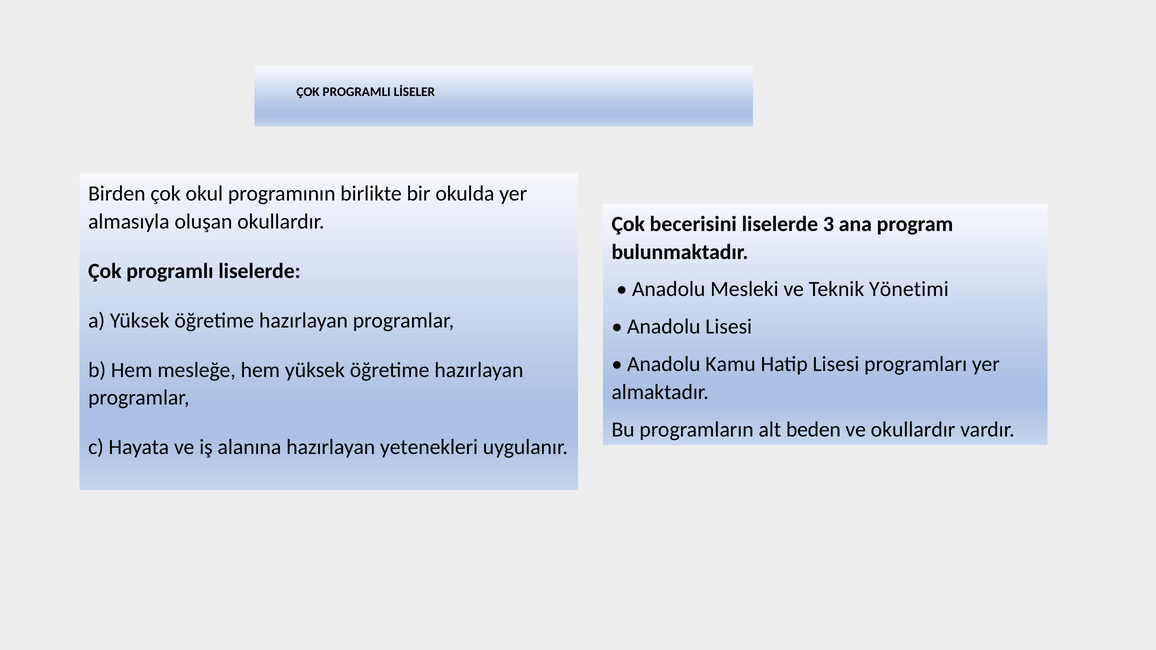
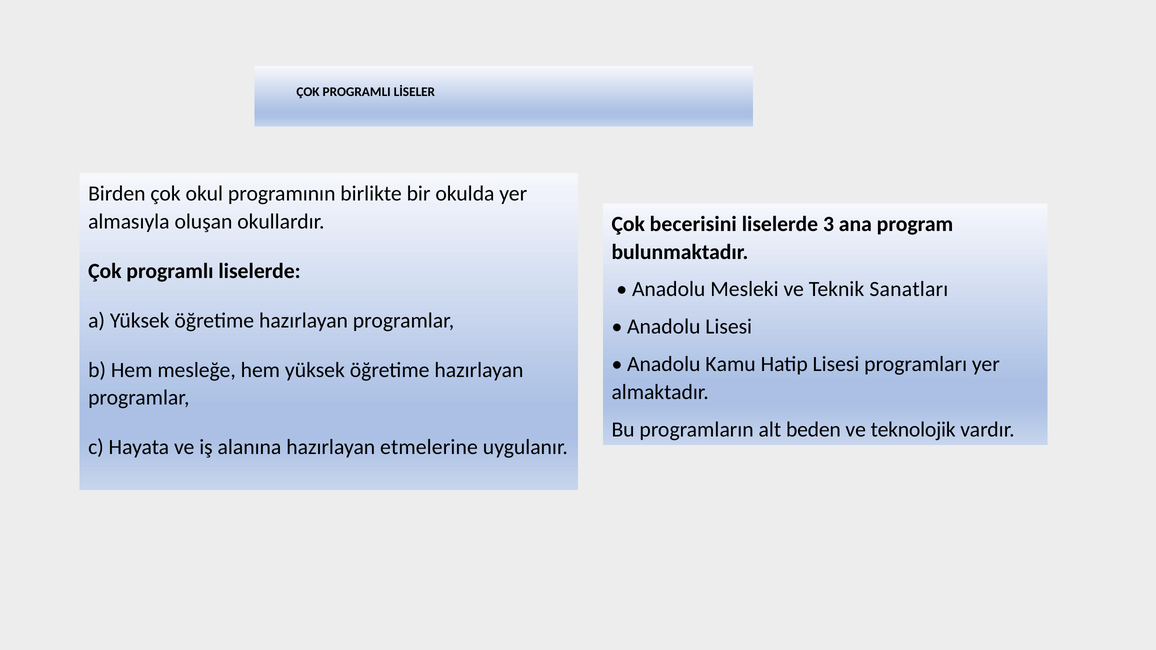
Yönetimi: Yönetimi -> Sanatları (909, 289)
ve okullardır: okullardır -> teknolojik (913, 430)
yetenekleri: yetenekleri -> etmelerine (429, 447)
